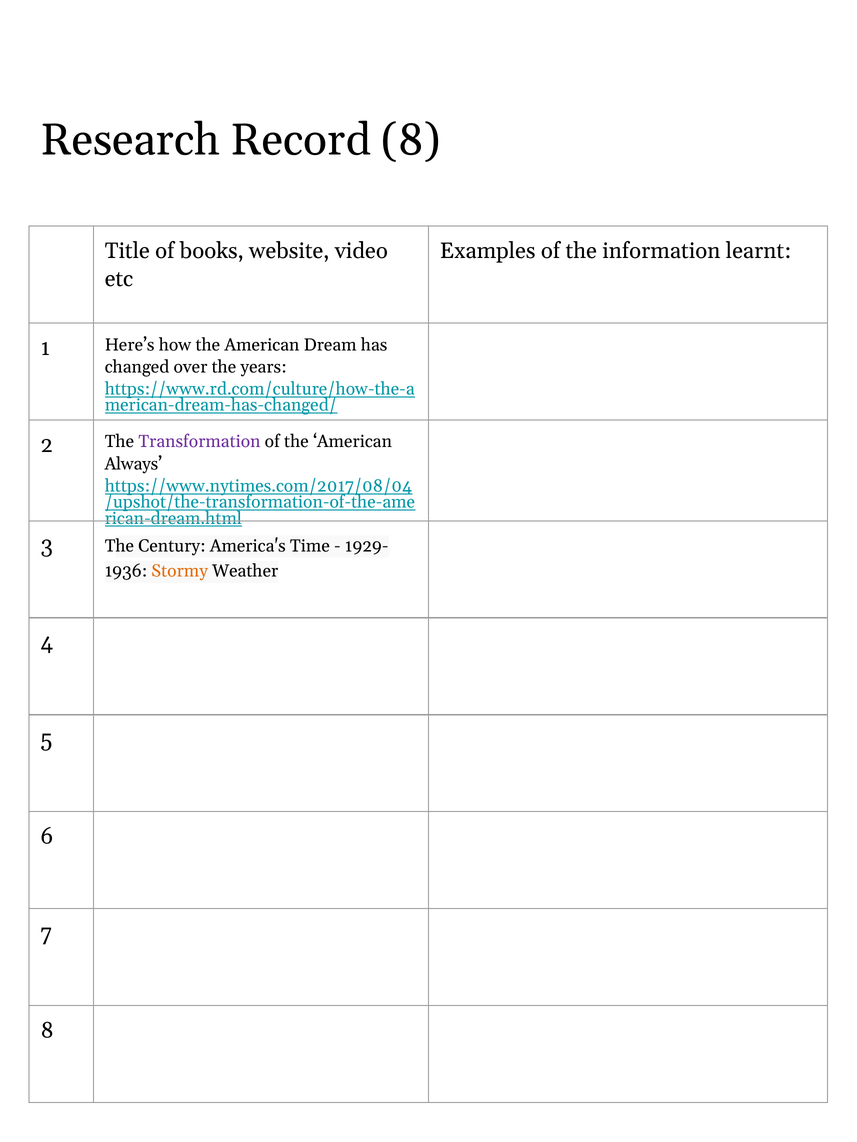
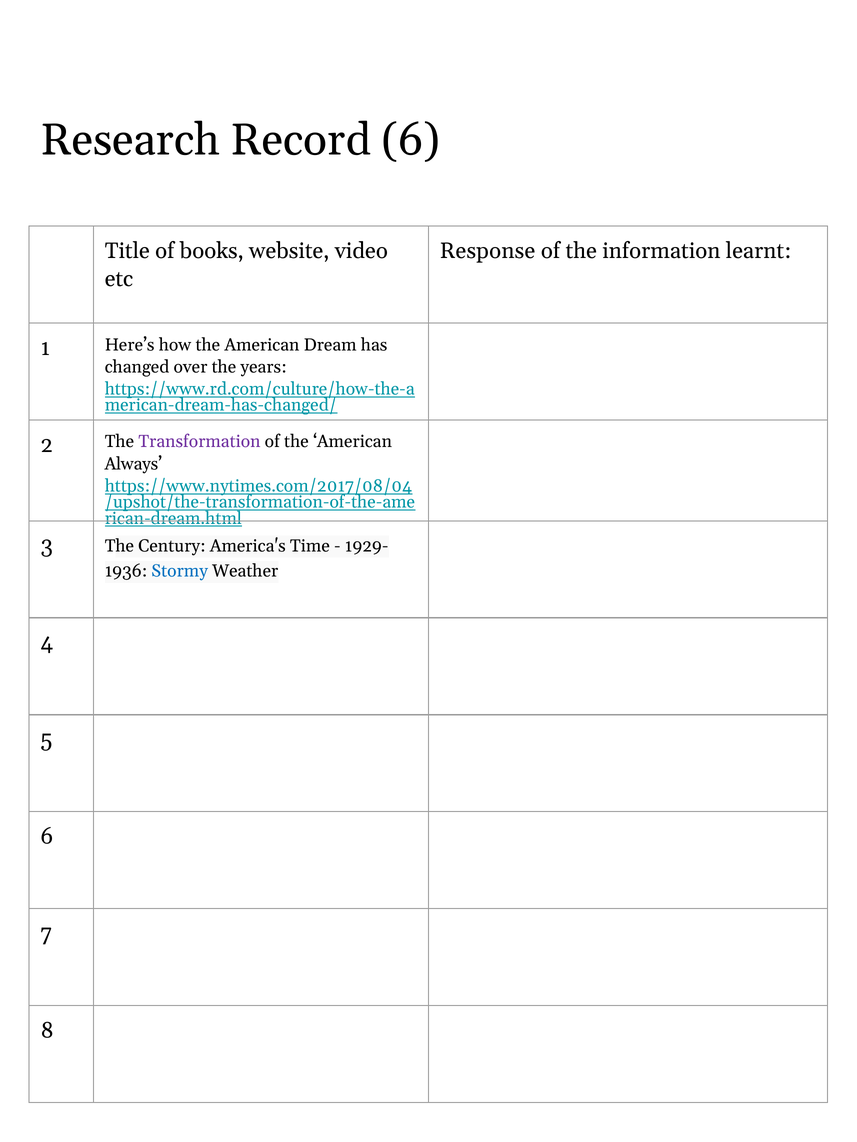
Record 8: 8 -> 6 (411, 140)
Examples: Examples -> Response (488, 251)
Stormy colour: orange -> blue (180, 572)
